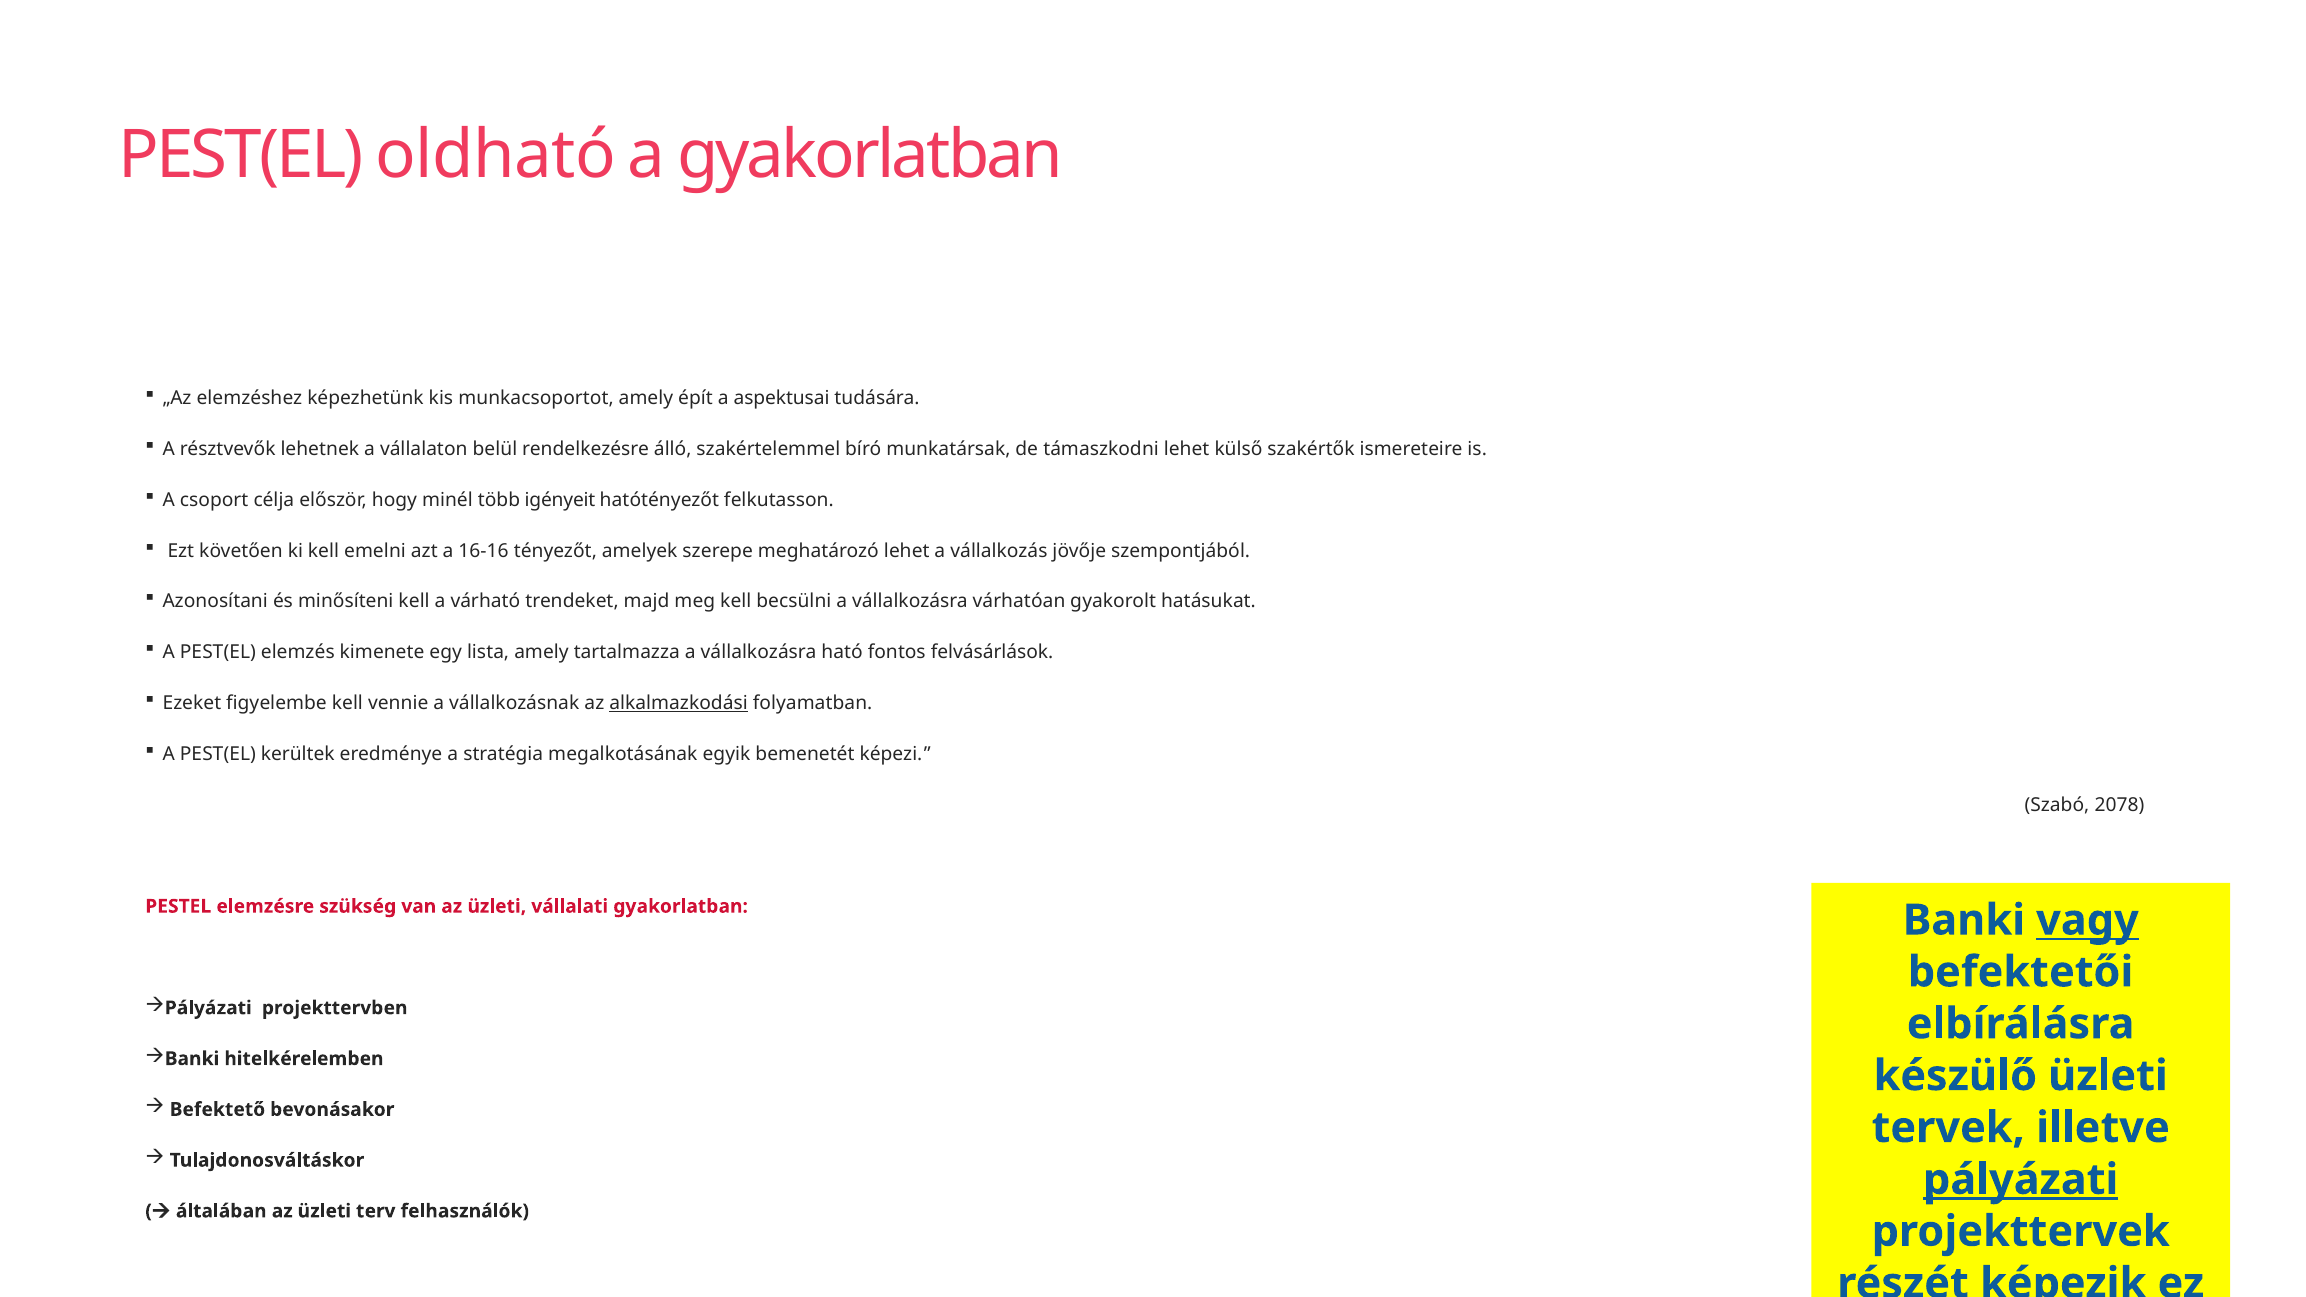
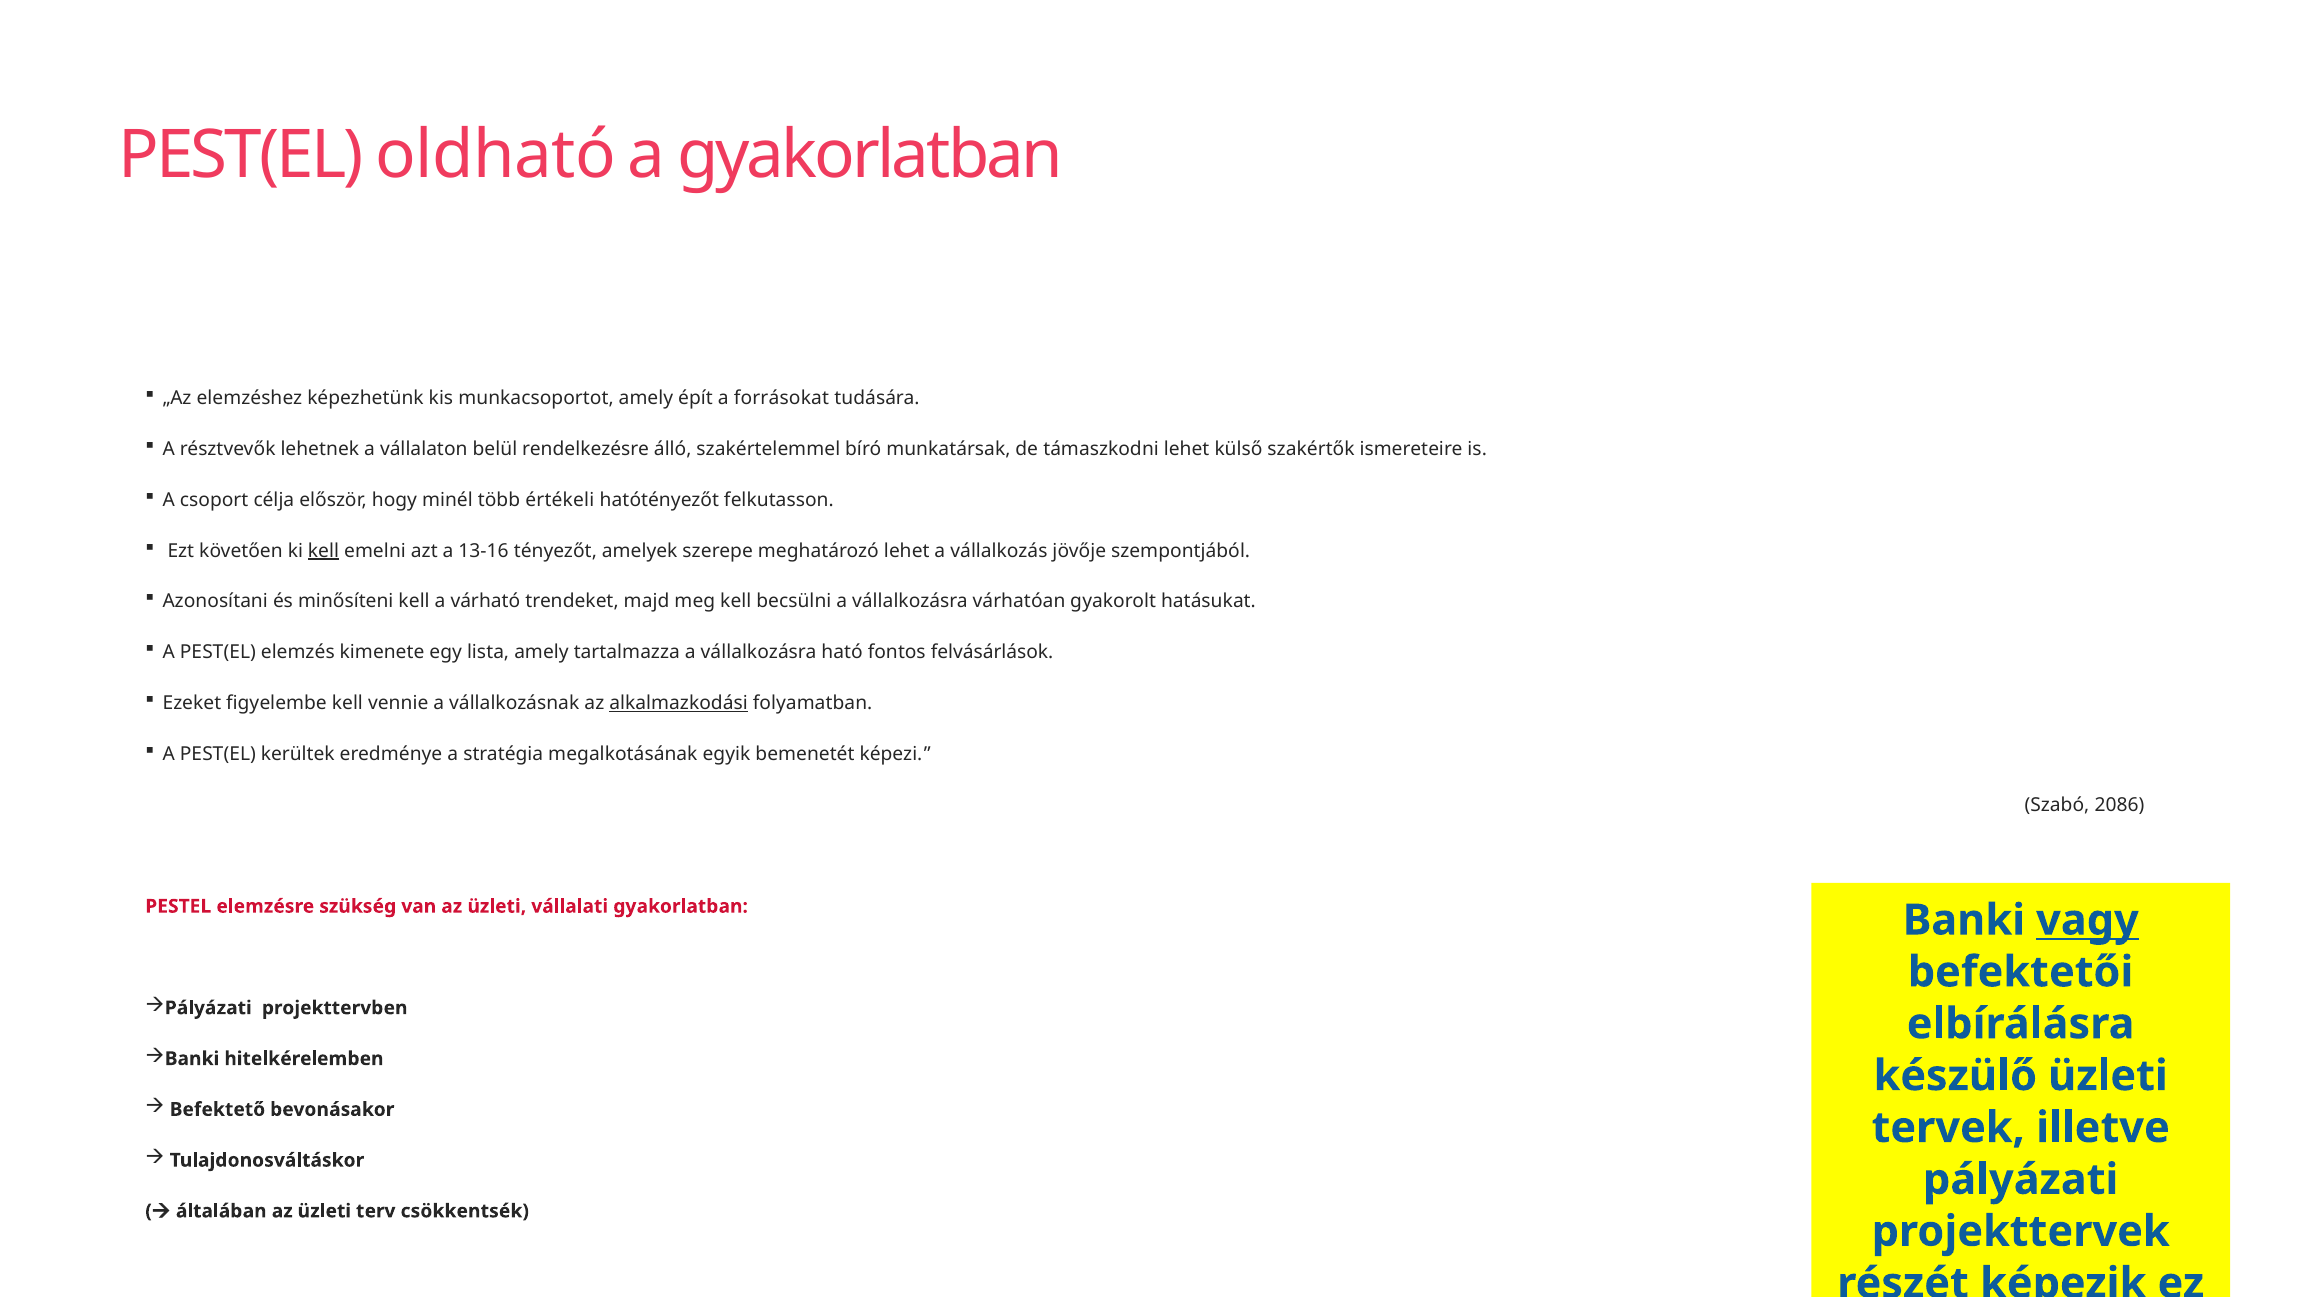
aspektusai: aspektusai -> forrásokat (781, 398)
igényeit: igényeit -> értékeli (560, 500)
kell underline: none -> present (323, 551)
16-16: 16-16 -> 13-16 (484, 551)
2078: 2078 -> 2086 (2119, 805)
pályázati underline: present -> none (2021, 1180)
felhasználók: felhasználók -> csökkentsék (465, 1211)
